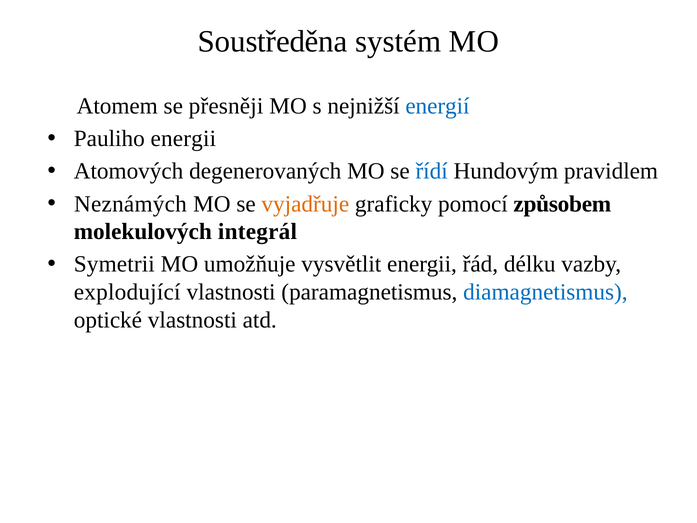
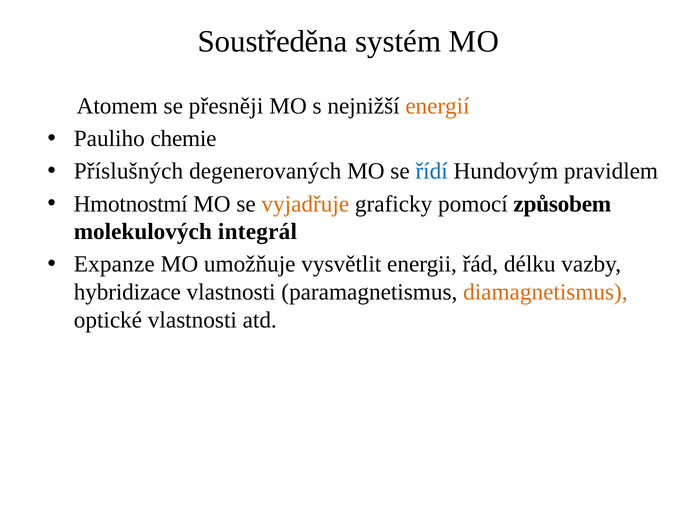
energií colour: blue -> orange (437, 106)
Pauliho energii: energii -> chemie (184, 139)
Atomových: Atomových -> Příslušných (129, 171)
Neznámých: Neznámých -> Hmotnostmí (131, 204)
Symetrii: Symetrii -> Expanze (114, 264)
explodující: explodující -> hybridizace (127, 292)
diamagnetismus colour: blue -> orange (545, 292)
